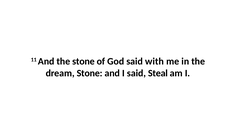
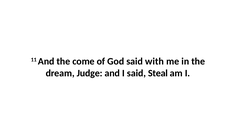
the stone: stone -> come (83, 61)
dream Stone: Stone -> Judge (90, 73)
